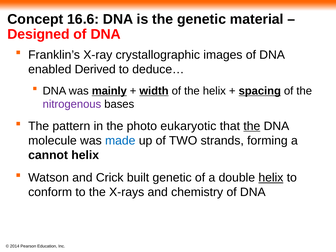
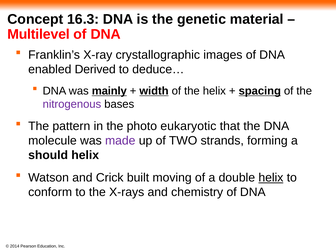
16.6: 16.6 -> 16.3 (83, 19)
Designed: Designed -> Multilevel (39, 34)
the underline: present -> none (252, 126)
made colour: blue -> purple (120, 141)
cannot: cannot -> should (48, 155)
built genetic: genetic -> moving (172, 178)
